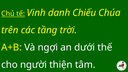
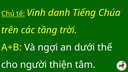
Chiếu: Chiếu -> Tiếng (84, 13)
